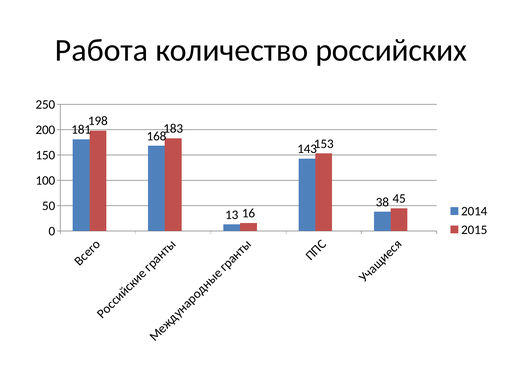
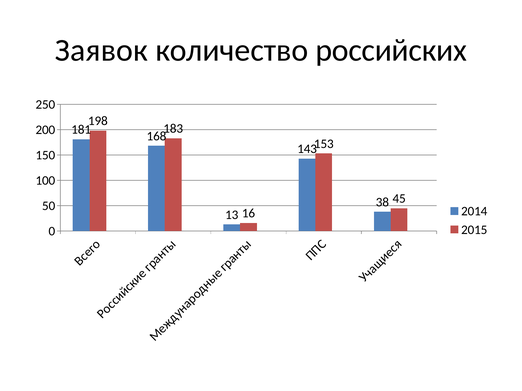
Работа: Работа -> Заявок (101, 51)
